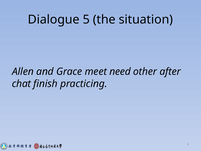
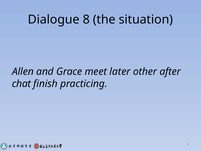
5: 5 -> 8 (86, 19)
need: need -> later (120, 71)
